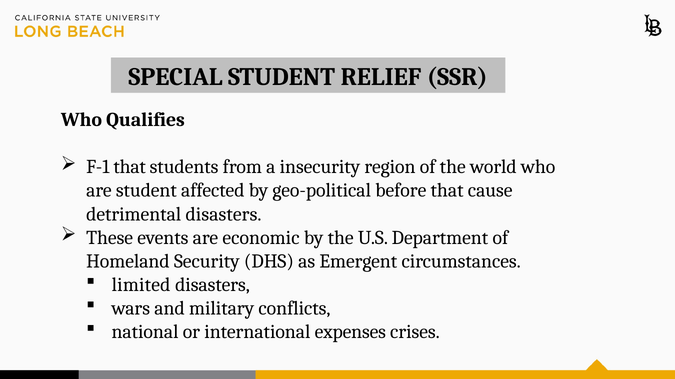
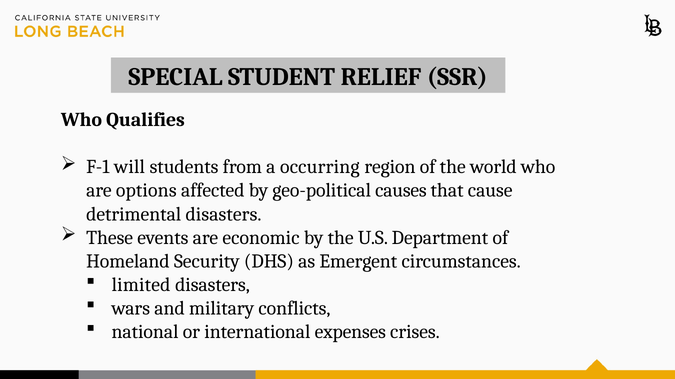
F-1 that: that -> will (129, 167)
insecurity: insecurity -> occurring (320, 167)
are student: student -> options (146, 191)
before: before -> causes (401, 191)
